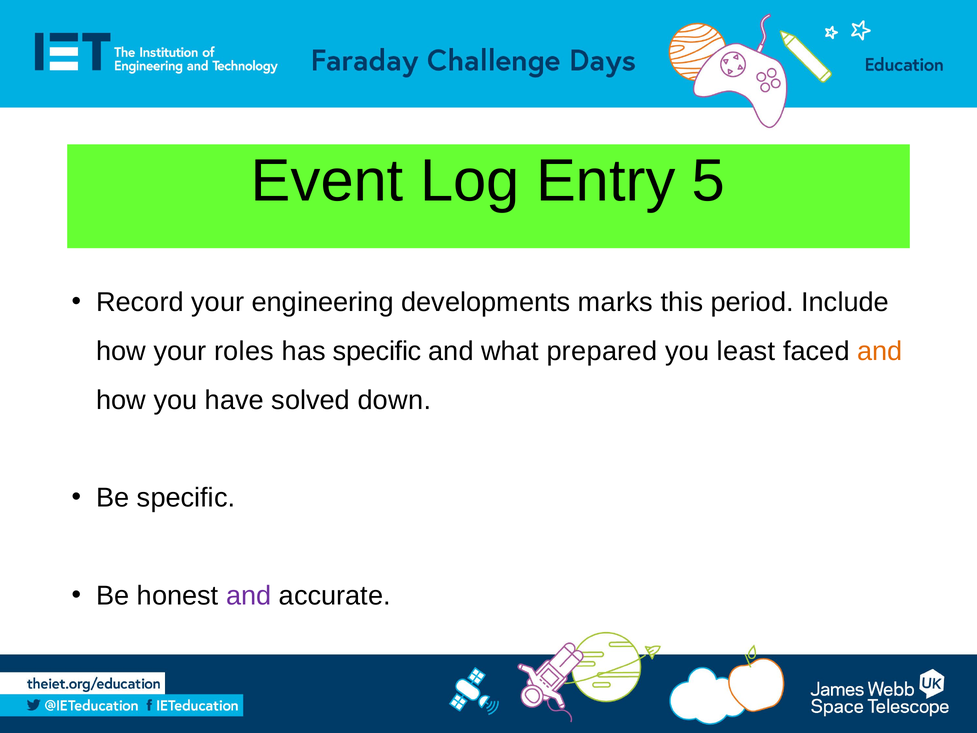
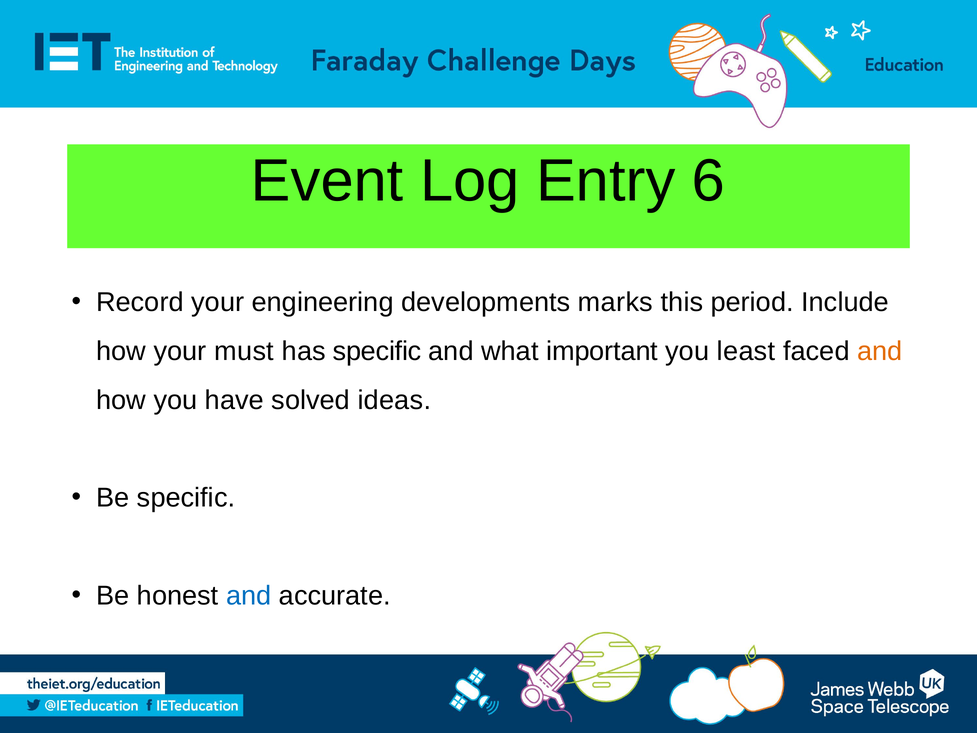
5: 5 -> 6 (709, 181)
roles: roles -> must (244, 351)
prepared: prepared -> important (602, 351)
down: down -> ideas (394, 400)
and colour: purple -> blue (249, 595)
